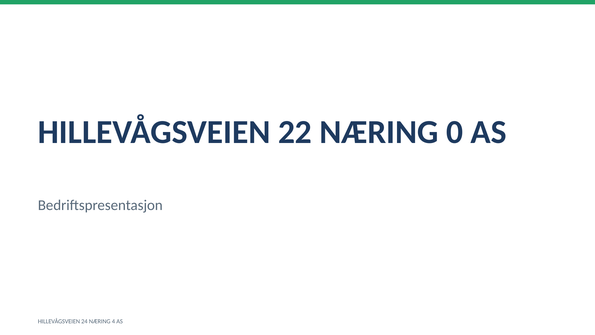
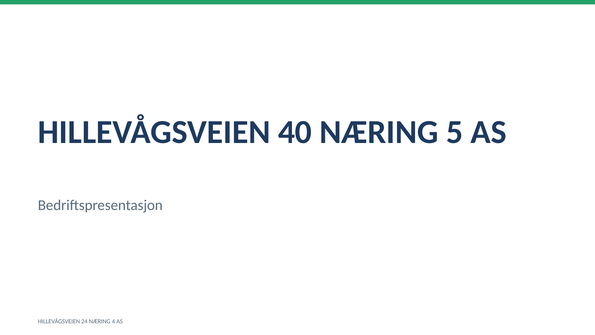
22: 22 -> 40 (295, 132)
0: 0 -> 5 (455, 132)
